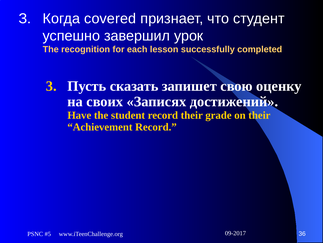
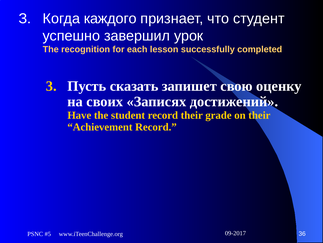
covered: covered -> каждого (110, 18)
